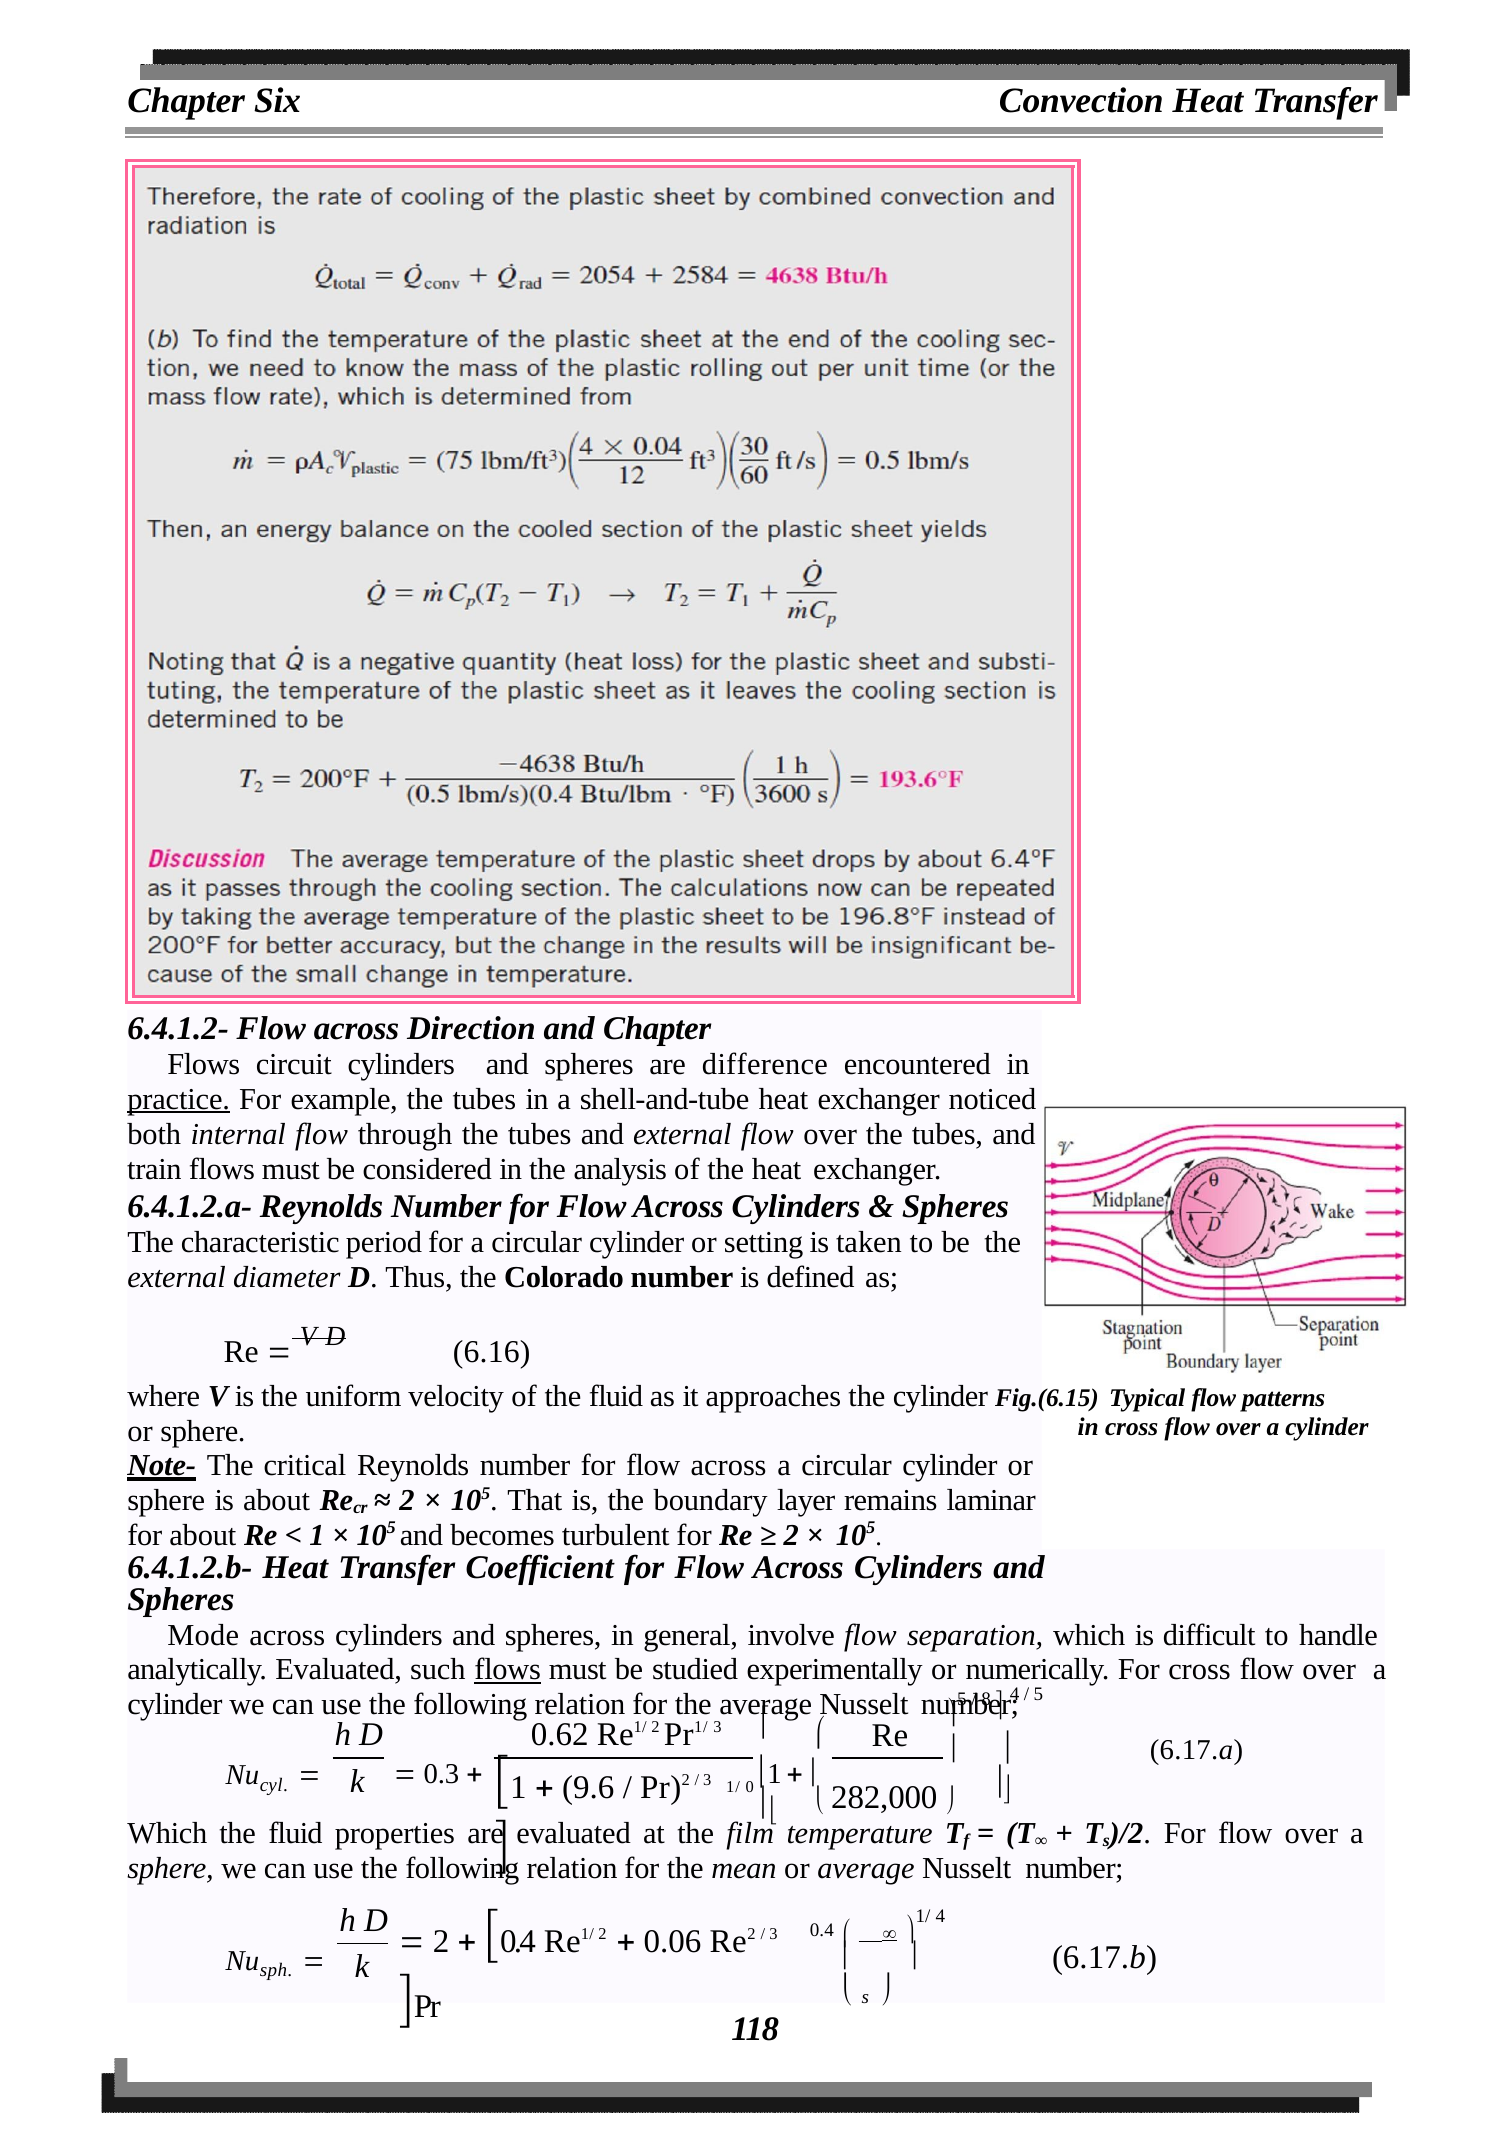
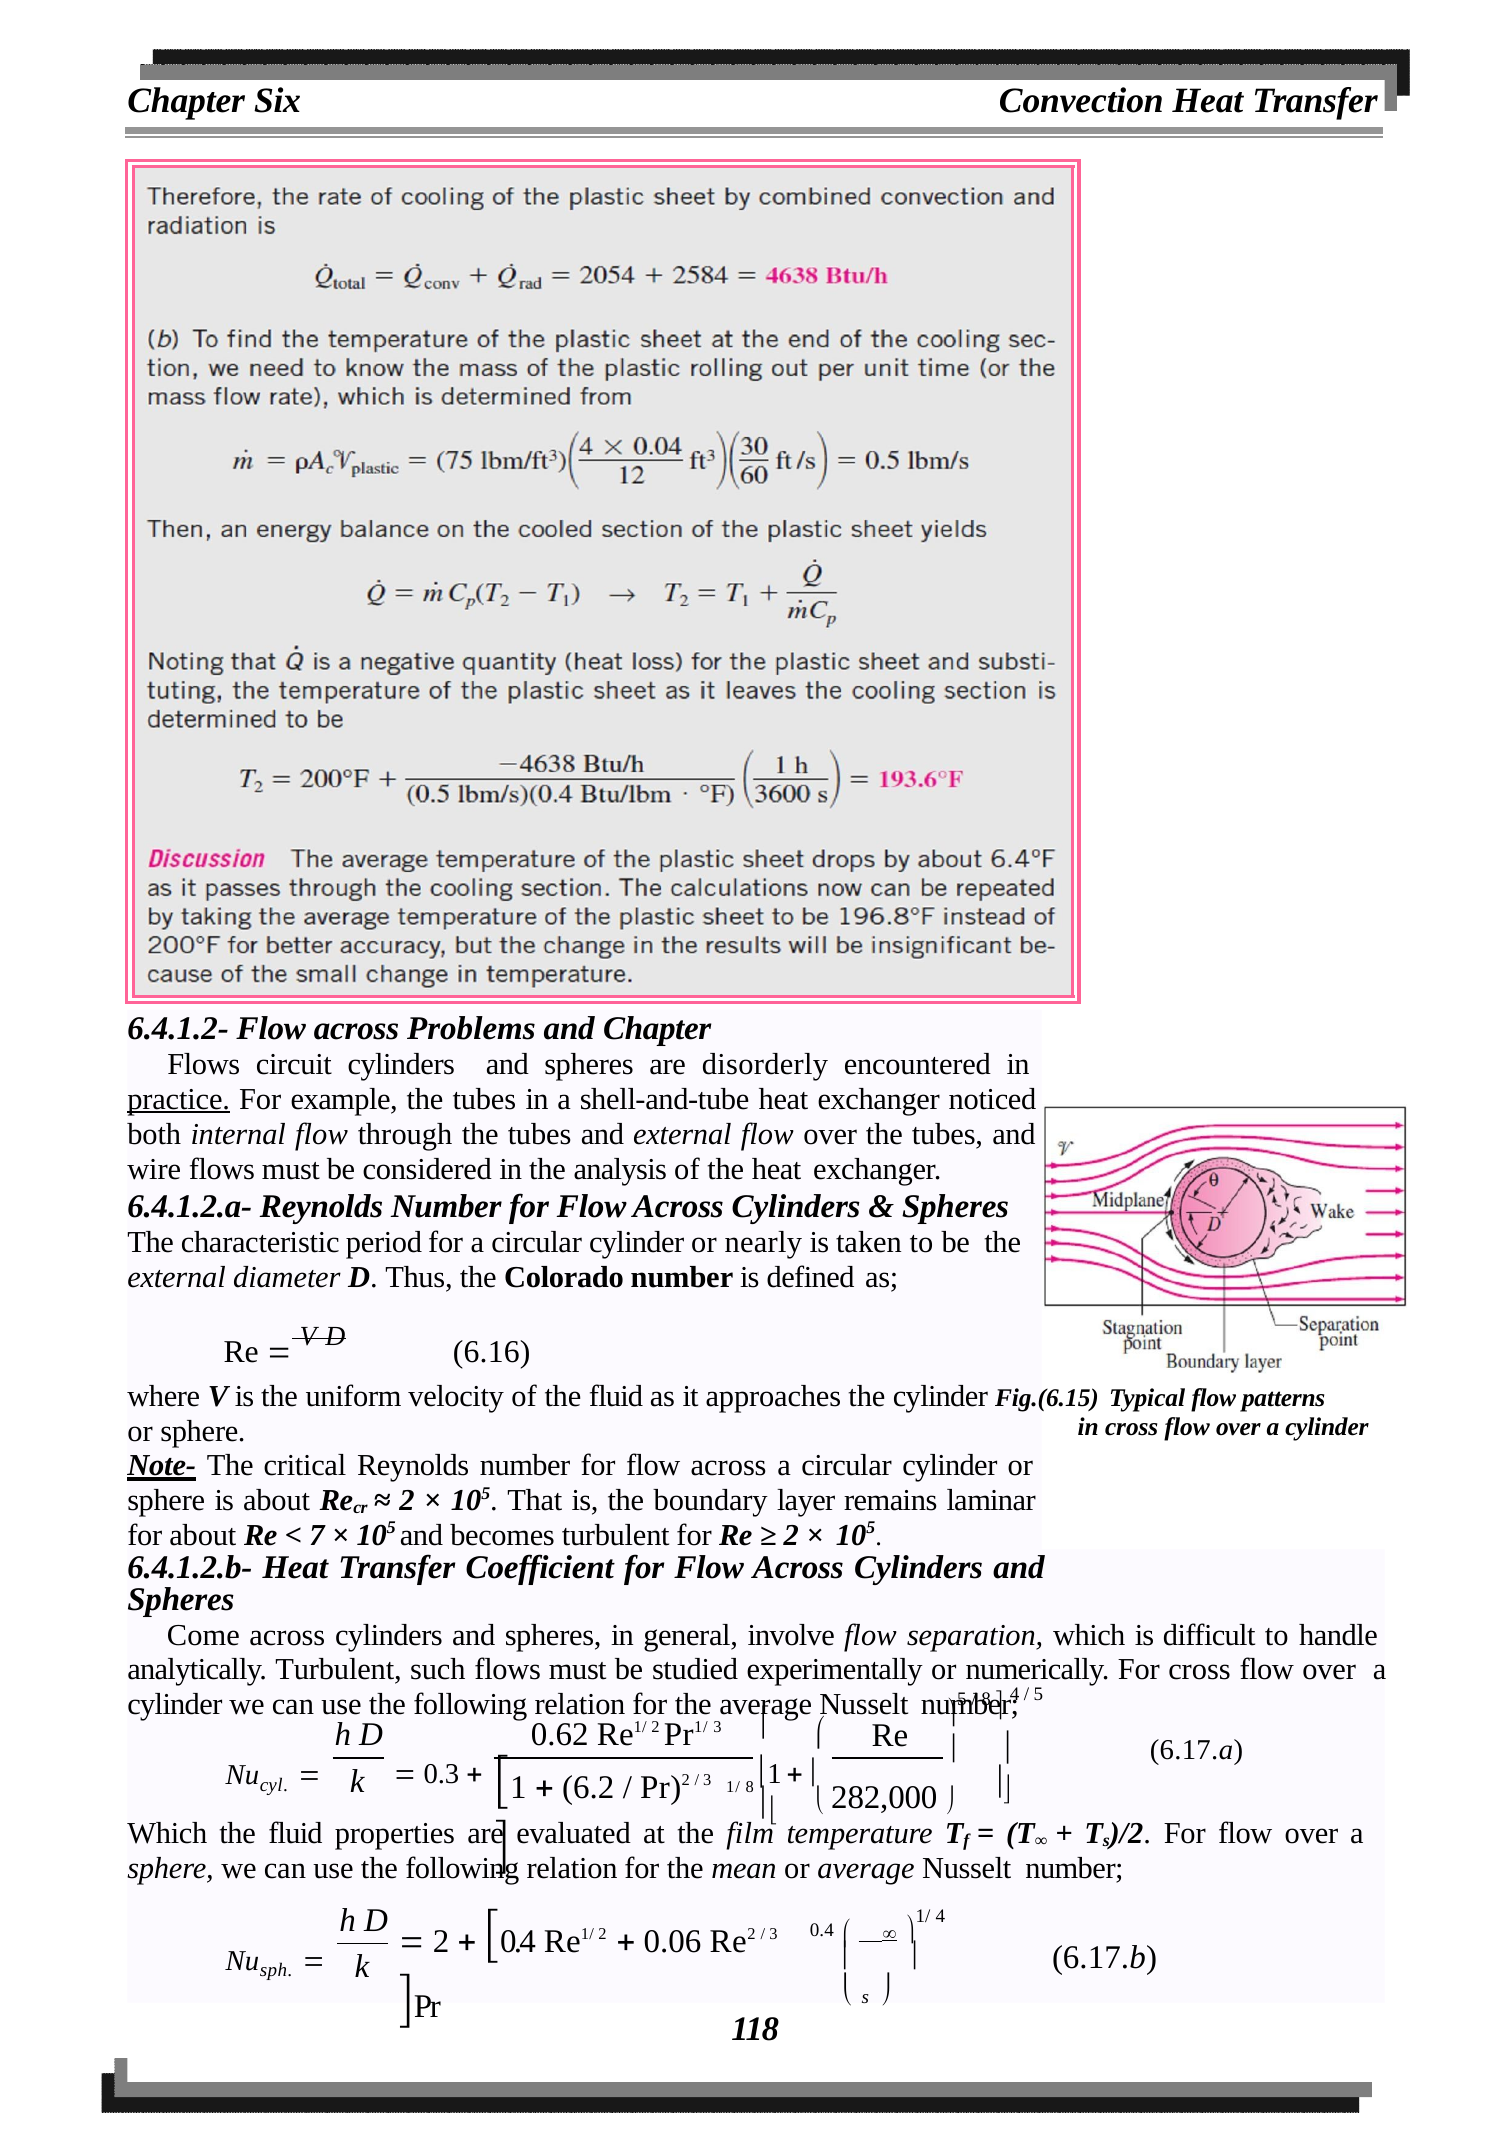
Direction: Direction -> Problems (471, 1028)
difference: difference -> disorderly (765, 1064)
train: train -> wire (154, 1170)
setting: setting -> nearly (763, 1243)
1: 1 -> 7 (317, 1536)
Mode: Mode -> Come (203, 1635)
analytically Evaluated: Evaluated -> Turbulent (339, 1670)
flows underline: present -> none (508, 1670)
9.6: 9.6 -> 6.2 (588, 1788)
1/ 0: 0 -> 8 (750, 1787)
